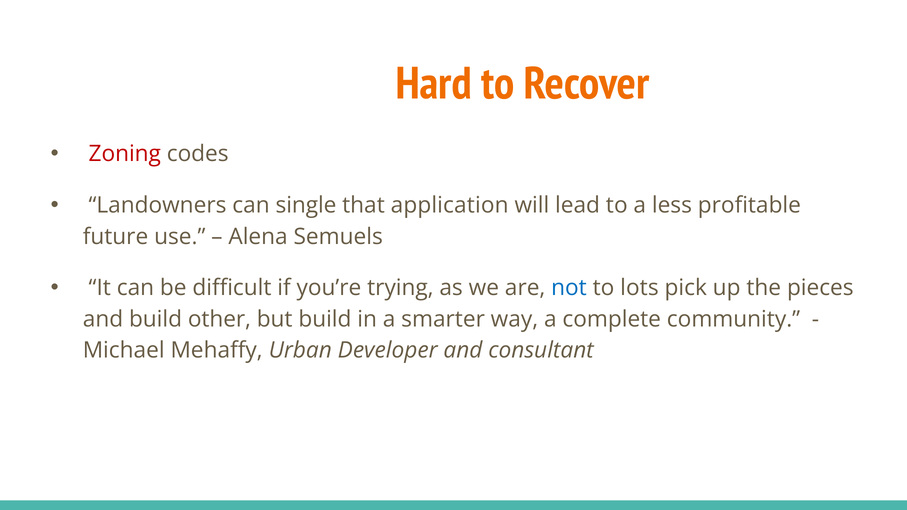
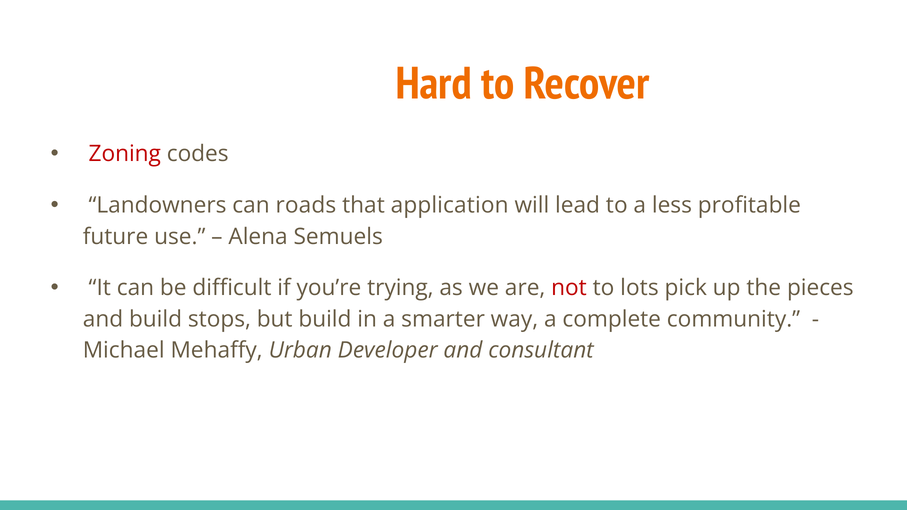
single: single -> roads (306, 205)
not colour: blue -> red (569, 288)
other: other -> stops (219, 319)
